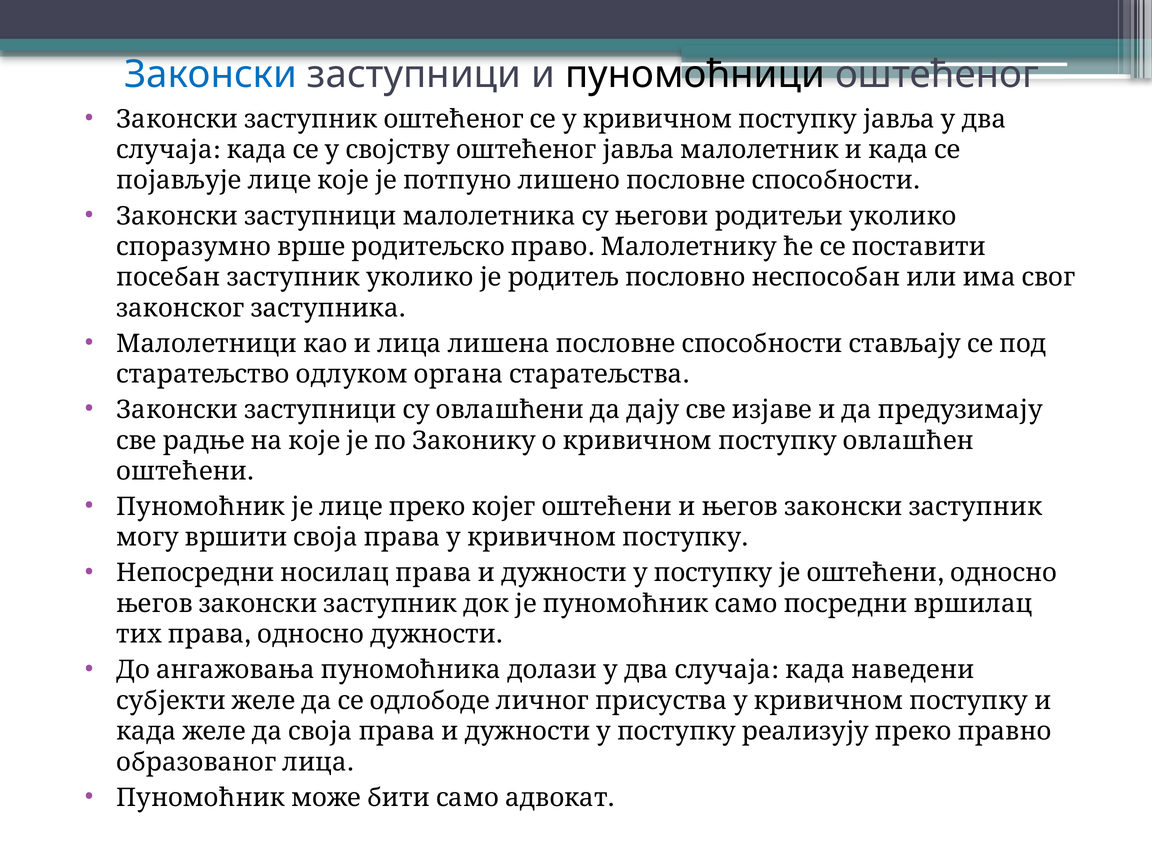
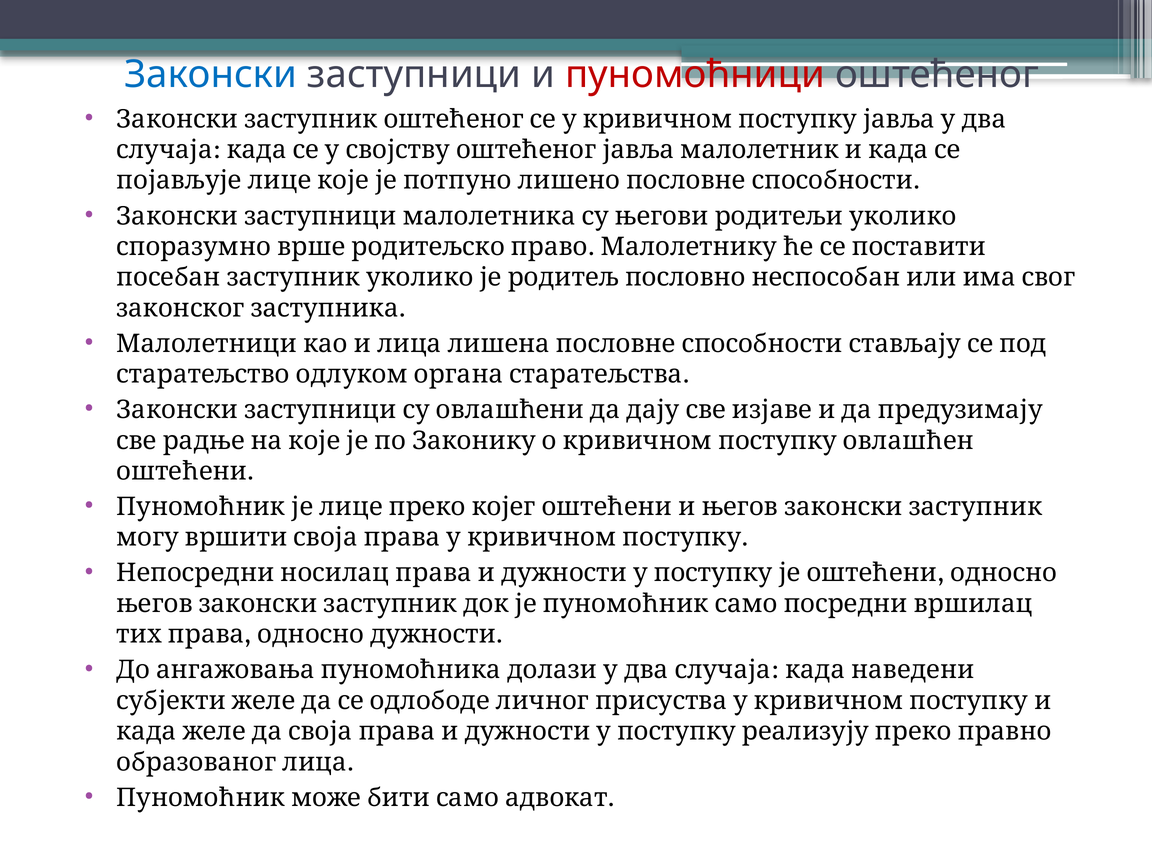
пуномоћници colour: black -> red (695, 75)
